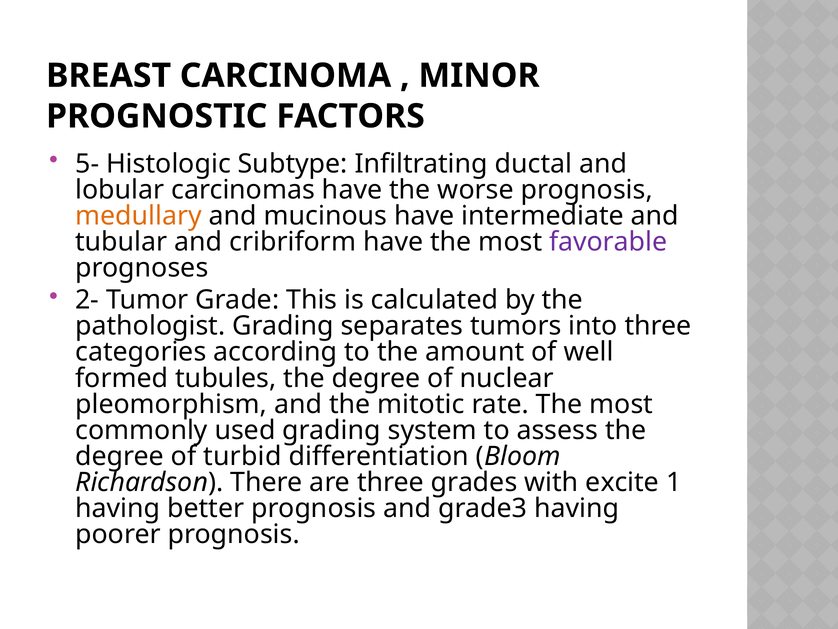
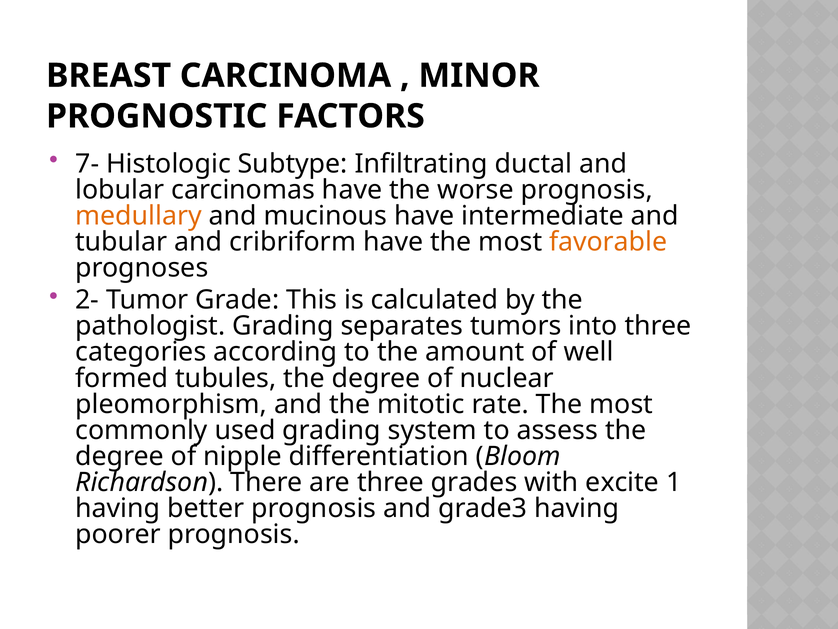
5-: 5- -> 7- (87, 164)
favorable colour: purple -> orange (608, 242)
turbid: turbid -> nipple (243, 456)
